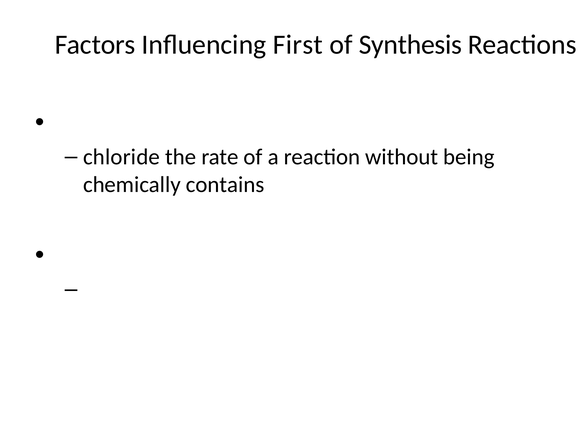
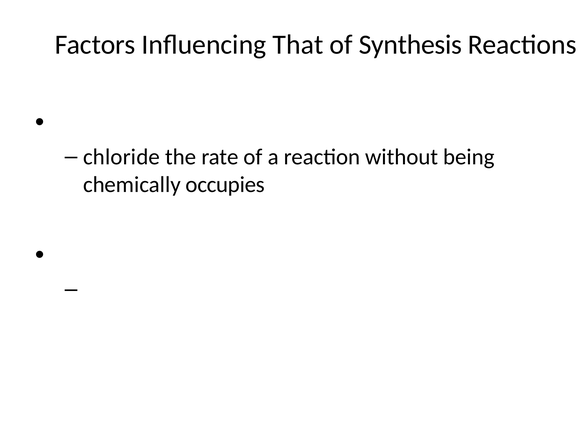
First: First -> That (298, 45)
contains: contains -> occupies (225, 185)
